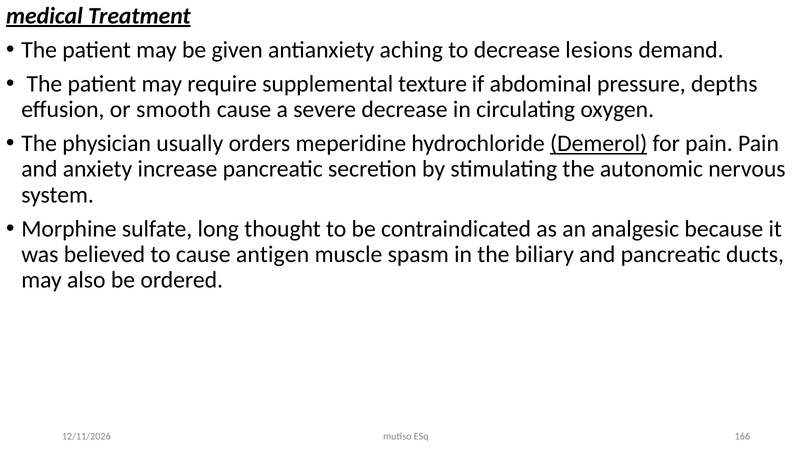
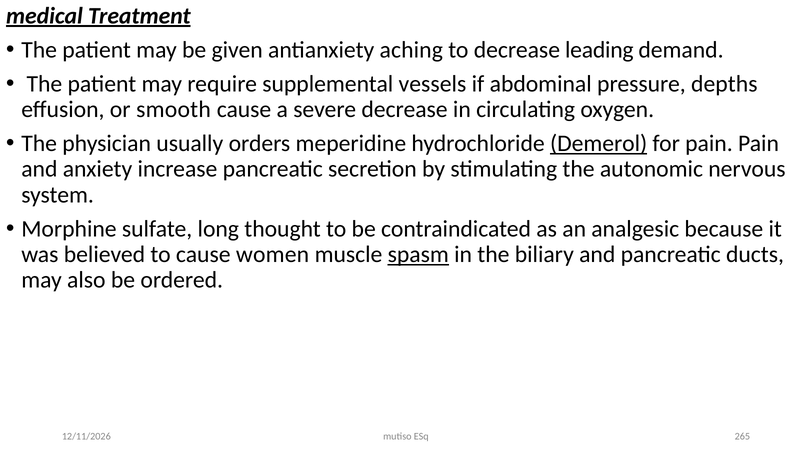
lesions: lesions -> leading (599, 50)
texture: texture -> vessels (432, 84)
antigen: antigen -> women (273, 254)
spasm underline: none -> present (418, 254)
166: 166 -> 265 (742, 436)
